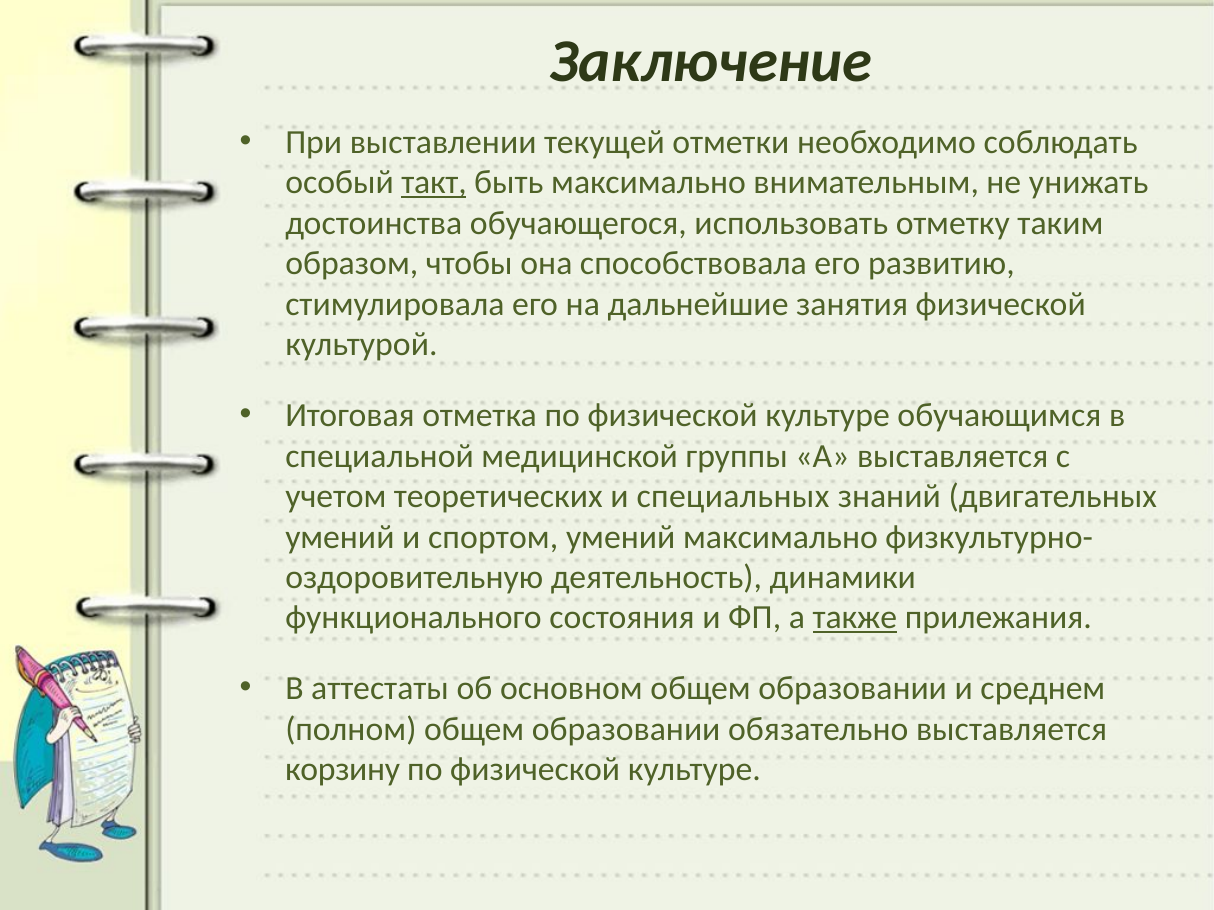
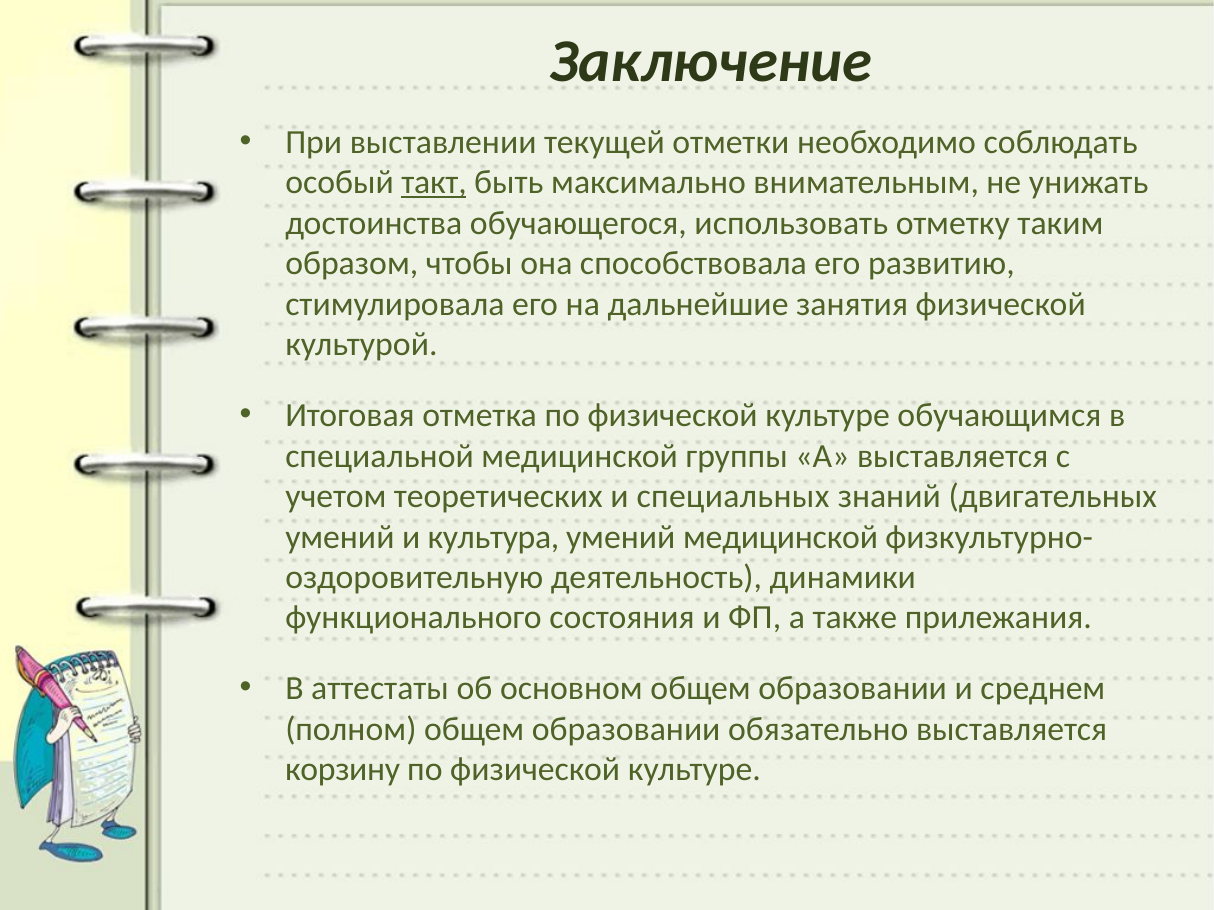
спортом: спортом -> культура (493, 537)
умений максимально: максимально -> медицинской (781, 537)
также underline: present -> none (855, 618)
